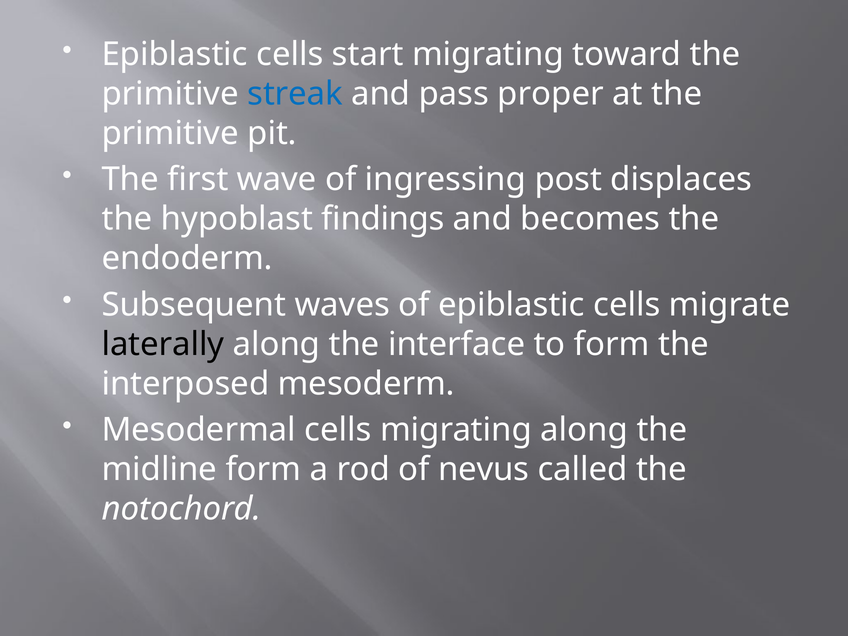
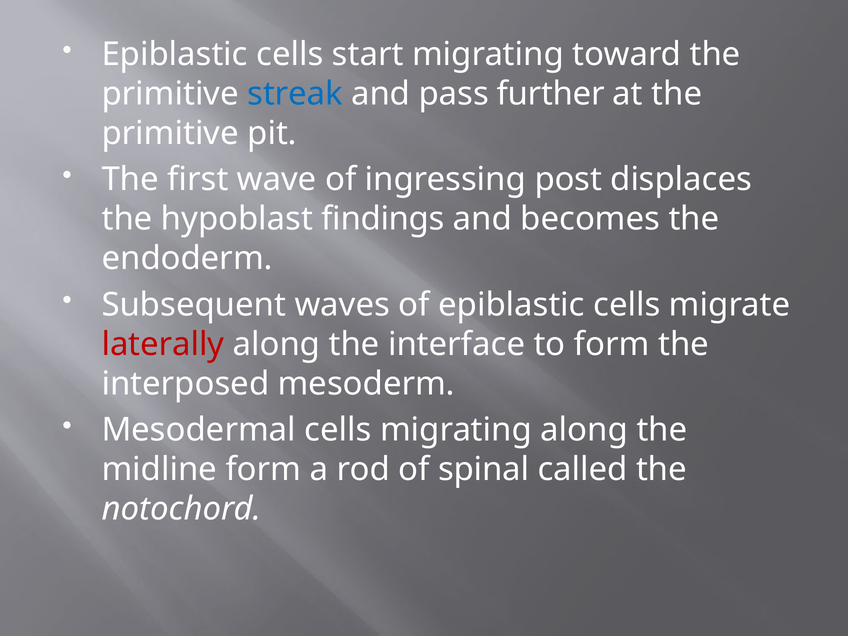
proper: proper -> further (551, 94)
laterally colour: black -> red (163, 344)
nevus: nevus -> spinal (484, 469)
